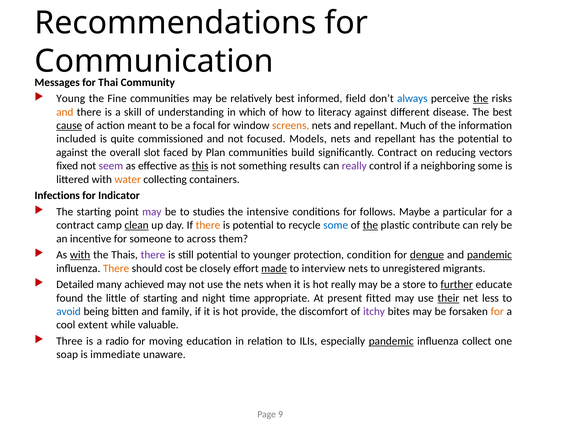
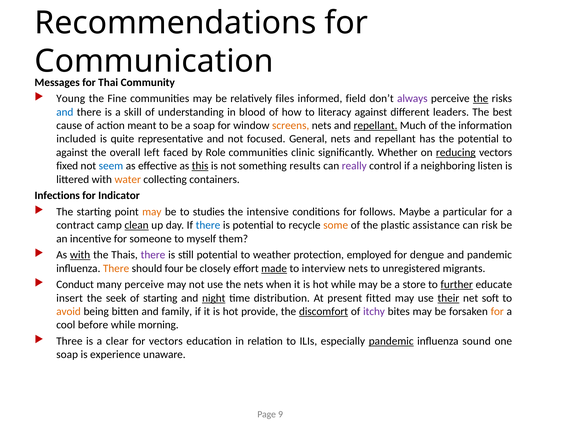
relatively best: best -> files (285, 99)
always colour: blue -> purple (412, 99)
and colour: orange -> blue (65, 112)
which: which -> blood (252, 112)
disease: disease -> leaders (451, 112)
cause underline: present -> none (69, 126)
a focal: focal -> soap (204, 126)
repellant underline: none -> present (376, 126)
commissioned: commissioned -> representative (171, 139)
Models: Models -> General (308, 139)
slot: slot -> left (152, 152)
Plan: Plan -> Role (216, 152)
build: build -> clinic (303, 152)
significantly Contract: Contract -> Whether (398, 152)
reducing underline: none -> present (456, 152)
seem colour: purple -> blue (111, 166)
neighboring some: some -> listen (490, 166)
may colour: purple -> orange (152, 212)
there colour: orange -> blue (208, 225)
some colour: blue -> orange (336, 225)
the underline: present -> none (370, 225)
contribute: contribute -> assistance (436, 225)
rely: rely -> risk (490, 225)
across: across -> myself (201, 239)
younger: younger -> weather (272, 255)
condition: condition -> employed (369, 255)
dengue underline: present -> none (427, 255)
pandemic underline: present -> none (489, 255)
cost: cost -> four (174, 268)
Detailed: Detailed -> Conduct (75, 285)
many achieved: achieved -> perceive (144, 285)
hot really: really -> while (343, 285)
found: found -> insert (70, 298)
little: little -> seek (116, 298)
night underline: none -> present (214, 298)
appropriate: appropriate -> distribution (282, 298)
less: less -> soft (490, 298)
avoid colour: blue -> orange (69, 311)
discomfort underline: none -> present (324, 311)
extent: extent -> before (93, 325)
valuable: valuable -> morning (158, 325)
radio: radio -> clear (117, 341)
for moving: moving -> vectors (166, 341)
collect: collect -> sound (477, 341)
immediate: immediate -> experience (115, 355)
